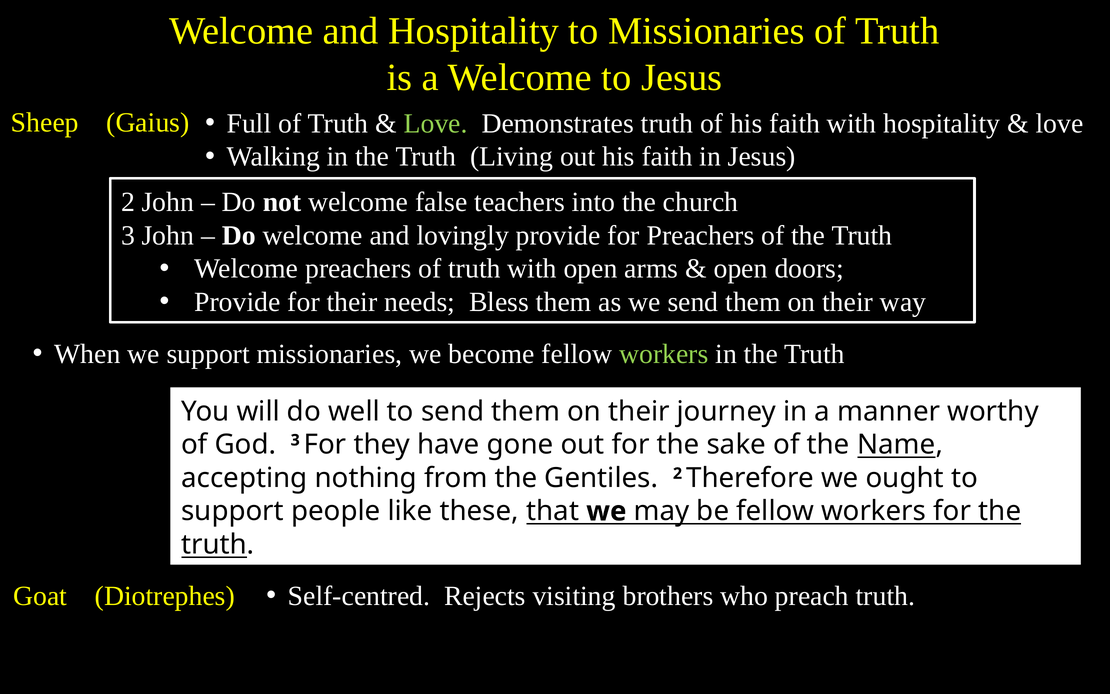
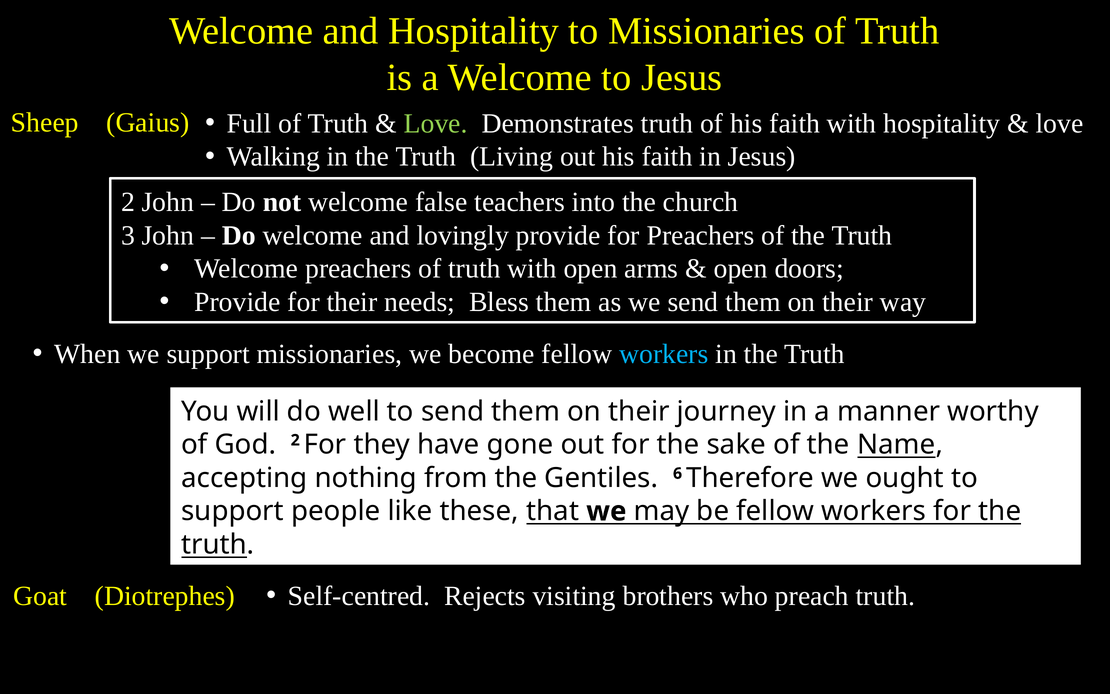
workers colour: light green -> light blue (664, 354)
God 3: 3 -> 2 (295, 440)
Gentiles 2: 2 -> 6 (678, 473)
